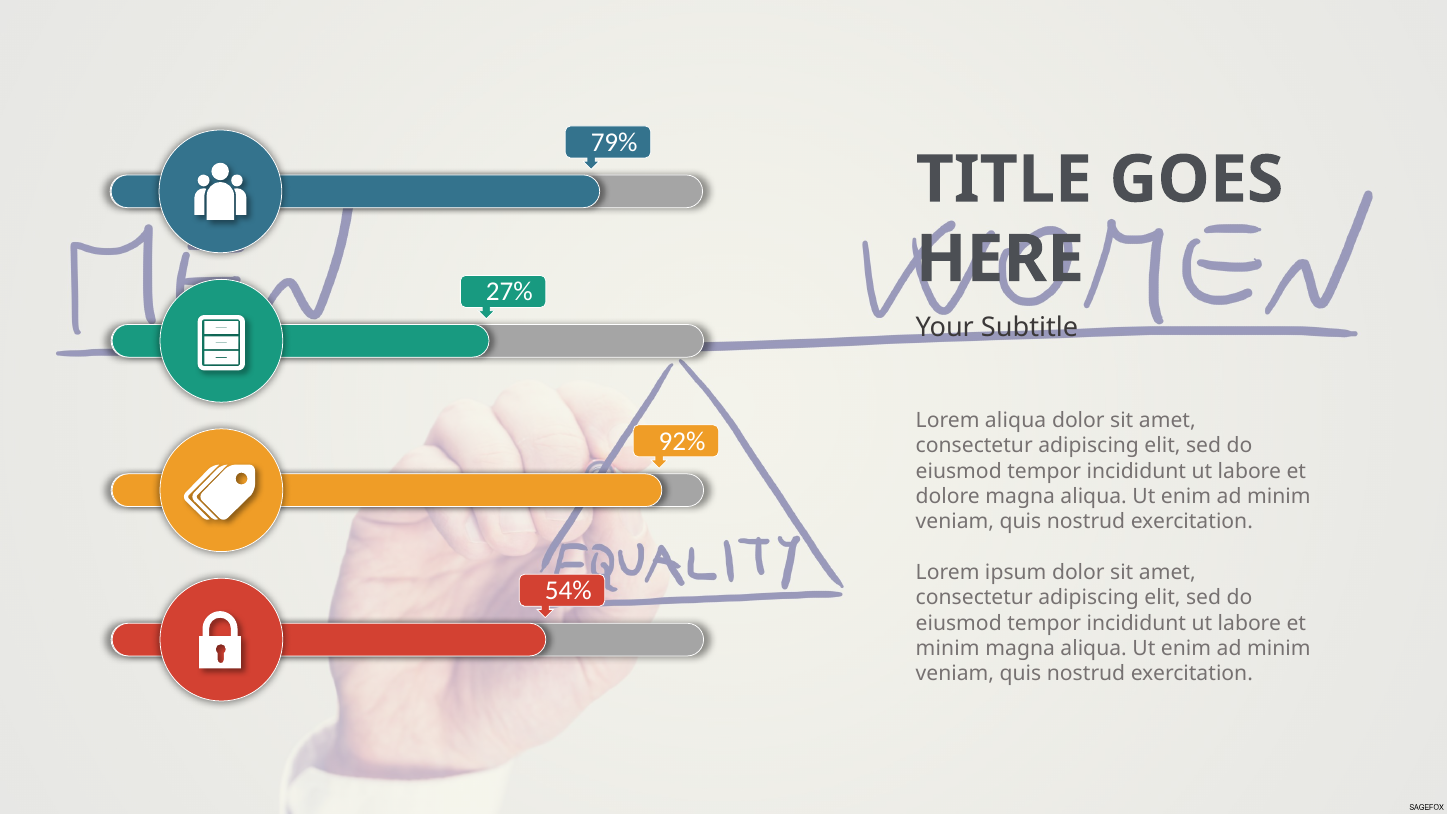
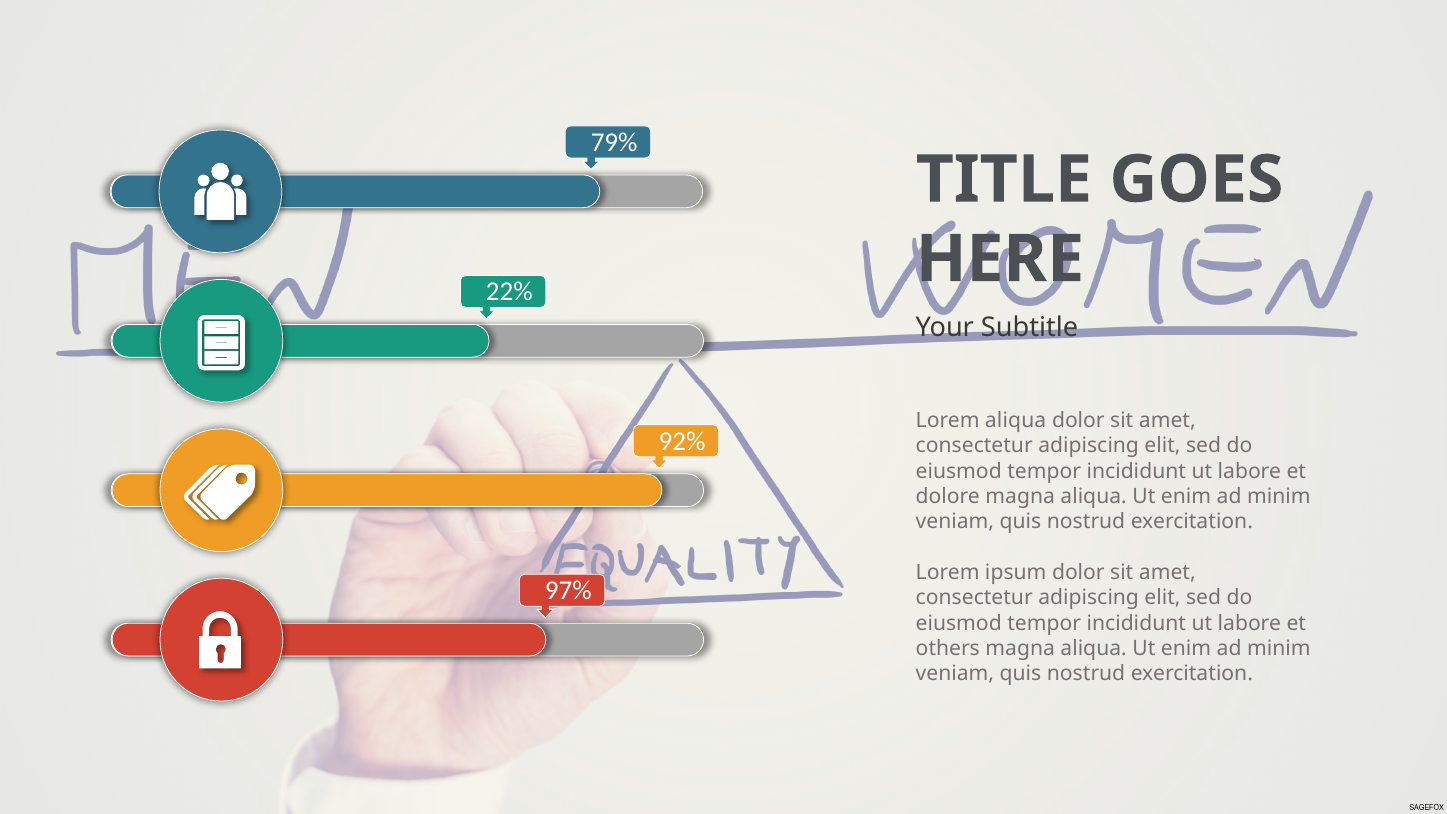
27%: 27% -> 22% (509, 292)
54%: 54% -> 97% (568, 591)
minim: minim -> others (948, 649)
